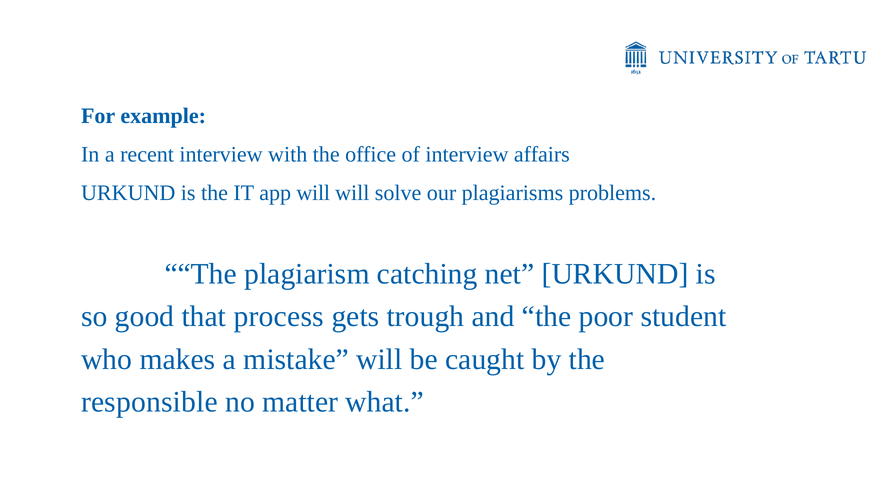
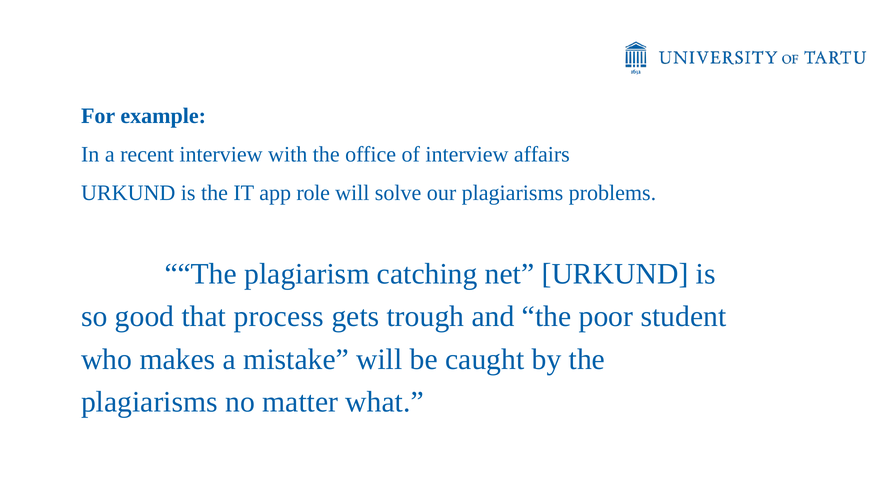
app will: will -> role (313, 193)
responsible: responsible -> plagiarisms (149, 402)
